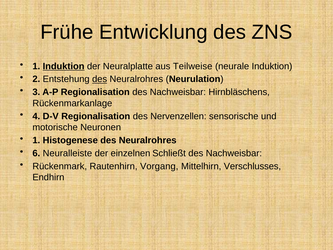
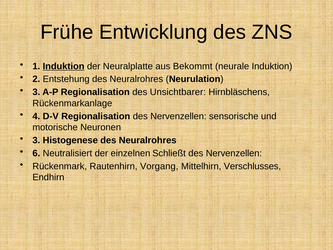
Teilweise: Teilweise -> Bekommt (193, 66)
des underline: present -> none (100, 79)
Regionalisation des Nachweisbar: Nachweisbar -> Unsichtbarer (178, 92)
1: 1 -> 3 (36, 140)
Neuralleiste: Neuralleiste -> Neutralisiert (67, 153)
Nachweisbar: Nachweisbar -> Nervenzellen (234, 153)
